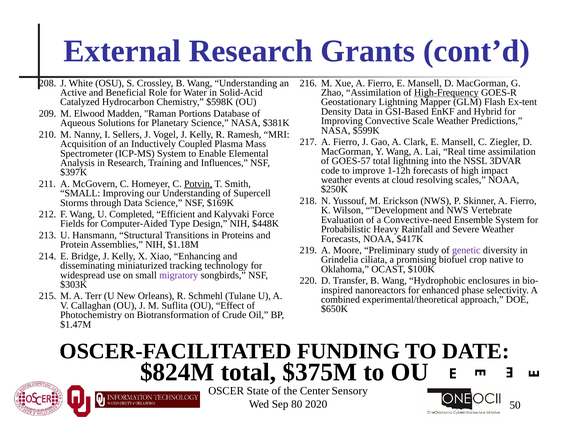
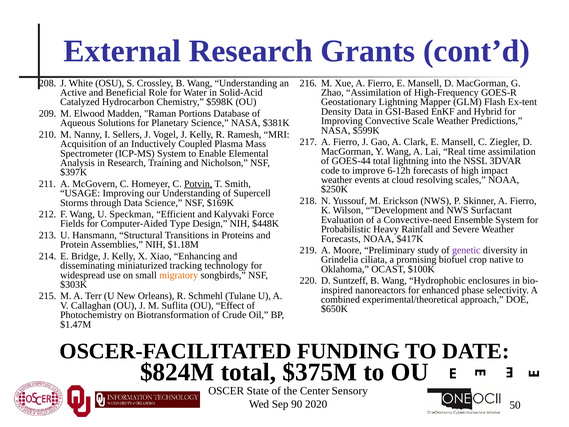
High-Frequency underline: present -> none (446, 93)
GOES-57: GOES-57 -> GOES-44 (351, 161)
Influences: Influences -> Nicholson (224, 163)
1-12h: 1-12h -> 6-12h (399, 170)
SMALL: SMALL -> USAGE (80, 193)
Vertebrate: Vertebrate -> Surfactant (491, 210)
Completed: Completed -> Speckman (132, 214)
migratory colour: purple -> orange (179, 275)
Transfer: Transfer -> Suntzeff (350, 280)
80: 80 -> 90 (297, 404)
